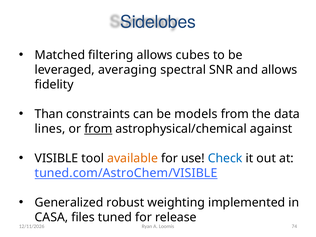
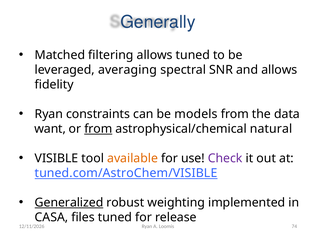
Sidelobes: Sidelobes -> Generally (158, 22)
allows cubes: cubes -> tuned (193, 55)
Than: Than -> Ryan (49, 114)
lines: lines -> want (50, 129)
against: against -> natural (271, 129)
Check colour: blue -> purple (225, 158)
Generalized underline: none -> present (69, 203)
